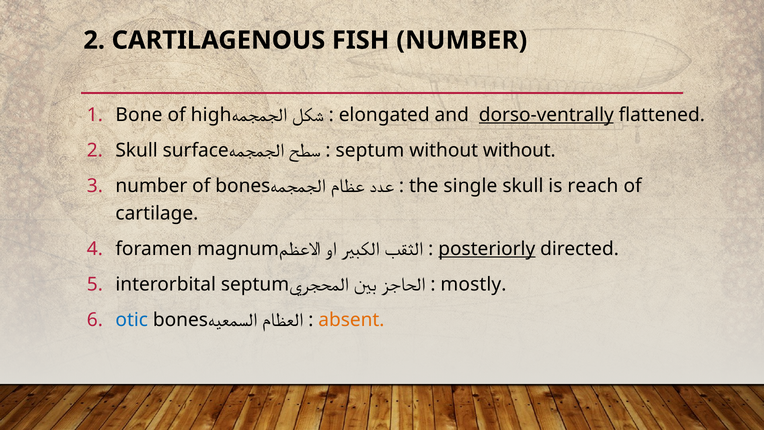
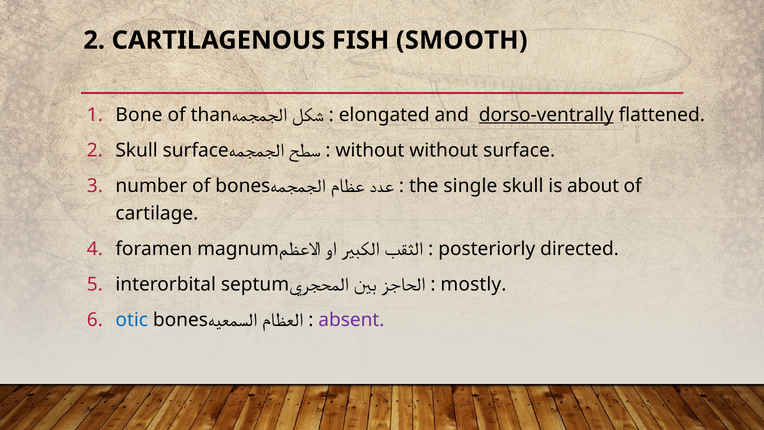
FISH NUMBER: NUMBER -> SMOOTH (462, 40)
high: high -> than (211, 115)
septum: septum -> without (370, 150)
without without: without -> surface (519, 150)
reach: reach -> about (593, 186)
posteriorly underline: present -> none (487, 249)
absent colour: orange -> purple (351, 320)
